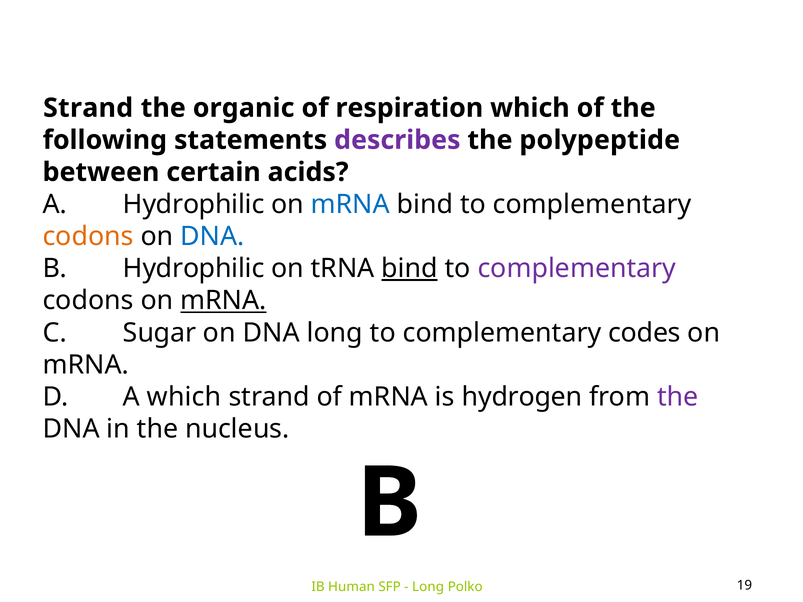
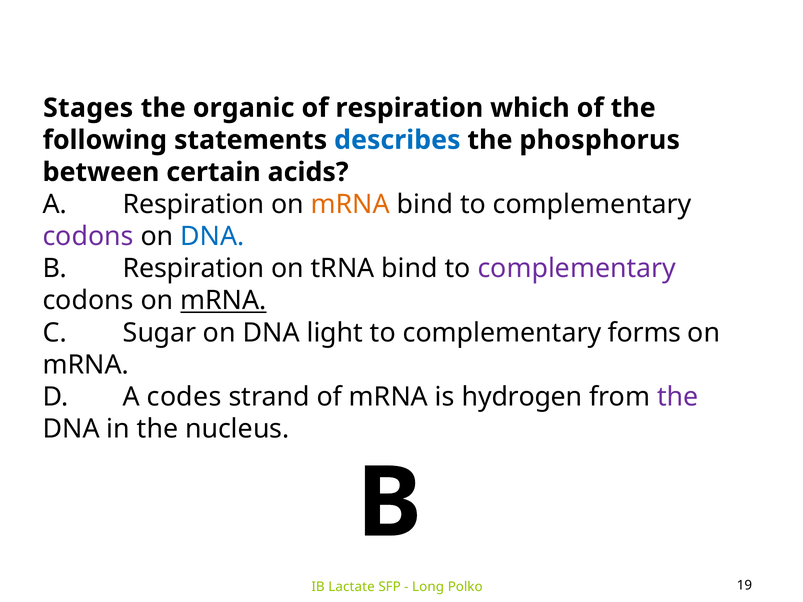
Strand: Strand -> Stages (88, 108)
describes colour: purple -> blue (397, 140)
polypeptide: polypeptide -> phosphorus (600, 140)
A Hydrophilic: Hydrophilic -> Respiration (194, 204)
mRNA colour: blue -> orange (350, 204)
codons colour: orange -> purple (88, 236)
B Hydrophilic: Hydrophilic -> Respiration (194, 269)
bind underline: present -> none (410, 269)
DNA long: long -> light (335, 333)
codes: codes -> forms (644, 333)
A which: which -> codes (184, 397)
Human: Human -> Lactate (351, 587)
